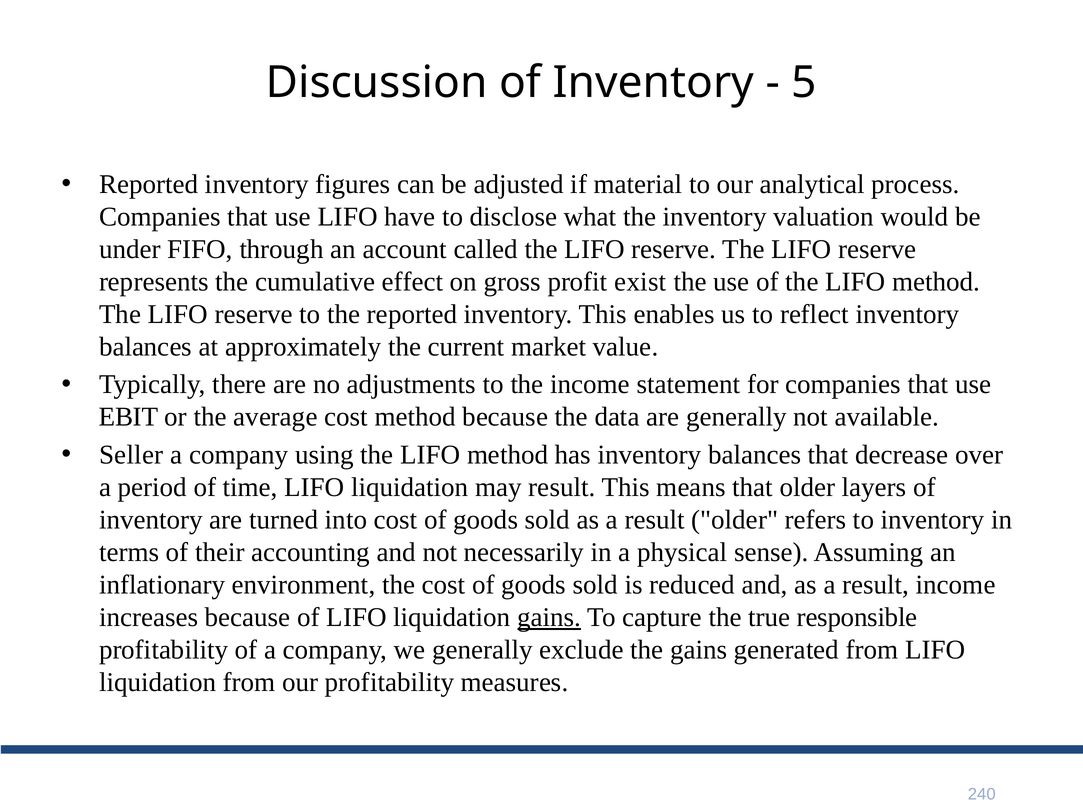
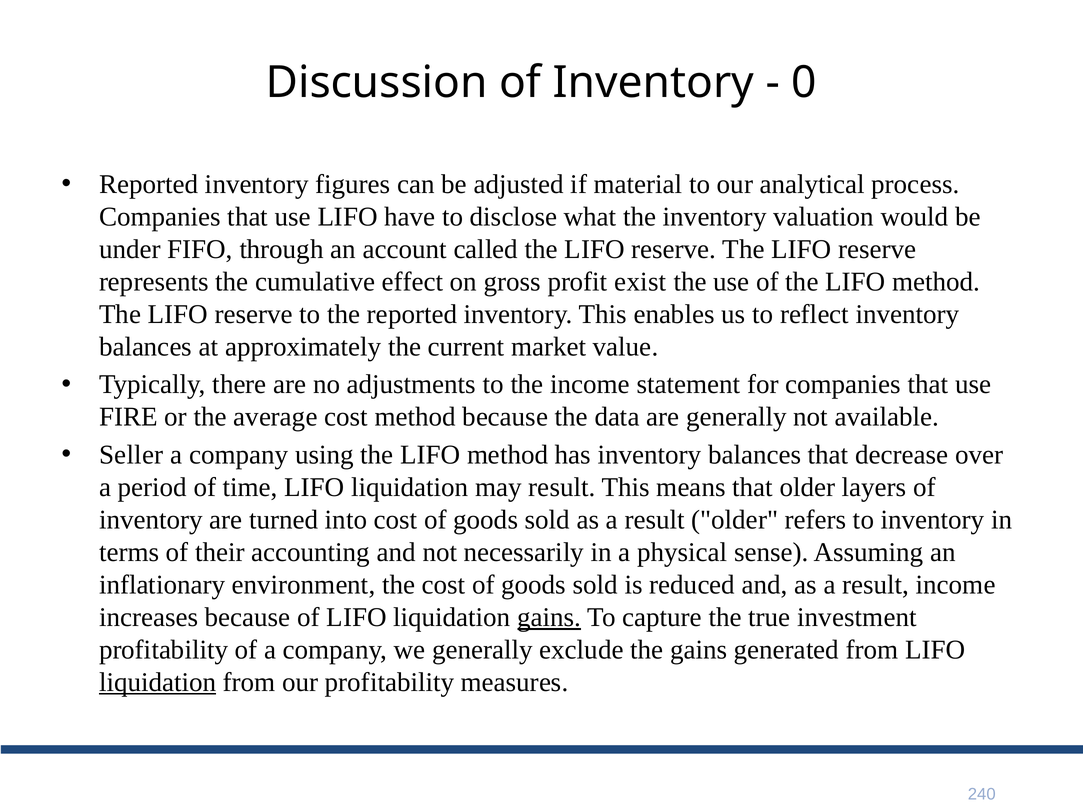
5: 5 -> 0 (804, 83)
EBIT: EBIT -> FIRE (128, 417)
responsible: responsible -> investment (857, 617)
liquidation underline: none -> present (158, 682)
